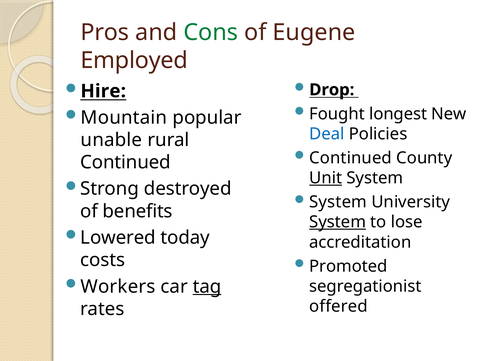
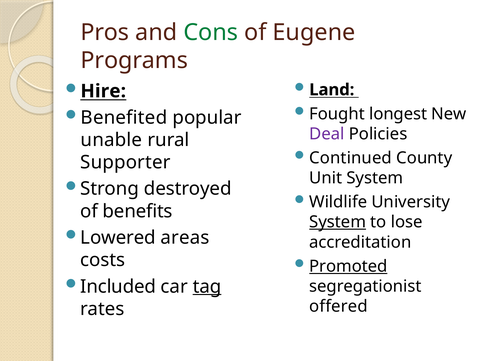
Employed: Employed -> Programs (134, 61)
Drop: Drop -> Land (332, 90)
Mountain: Mountain -> Benefited (124, 118)
Deal colour: blue -> purple (327, 134)
Continued: Continued -> Supporter (125, 163)
Unit underline: present -> none (326, 178)
System: System -> Wildlife (338, 202)
today: today -> areas (185, 238)
Promoted underline: none -> present (348, 267)
Workers: Workers -> Included (118, 287)
